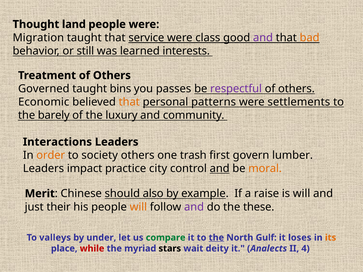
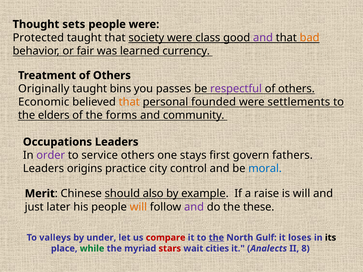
land: land -> sets (74, 24)
Migration: Migration -> Protected (38, 38)
service: service -> society (146, 38)
still: still -> fair (85, 51)
interests: interests -> currency (186, 51)
Governed: Governed -> Originally (44, 89)
patterns: patterns -> founded (214, 102)
barely: barely -> elders (54, 115)
luxury: luxury -> forms (121, 115)
Interactions: Interactions -> Occupations (57, 142)
order colour: orange -> purple (51, 155)
society: society -> service (100, 155)
trash: trash -> stays (193, 155)
lumber: lumber -> fathers (292, 155)
impact: impact -> origins (85, 169)
and underline: present -> none (220, 169)
moral colour: orange -> blue (265, 169)
their: their -> later (59, 207)
compare colour: green -> red (166, 238)
its colour: orange -> black (331, 238)
while colour: red -> green (92, 249)
stars colour: black -> red (170, 249)
deity: deity -> cities (217, 249)
4: 4 -> 8 (306, 249)
